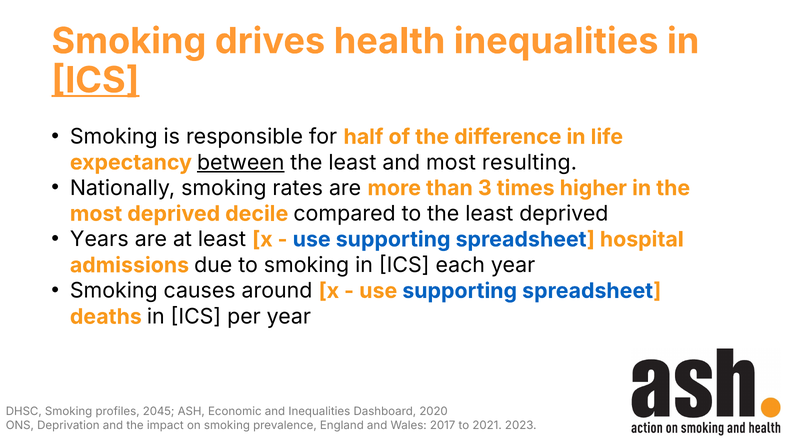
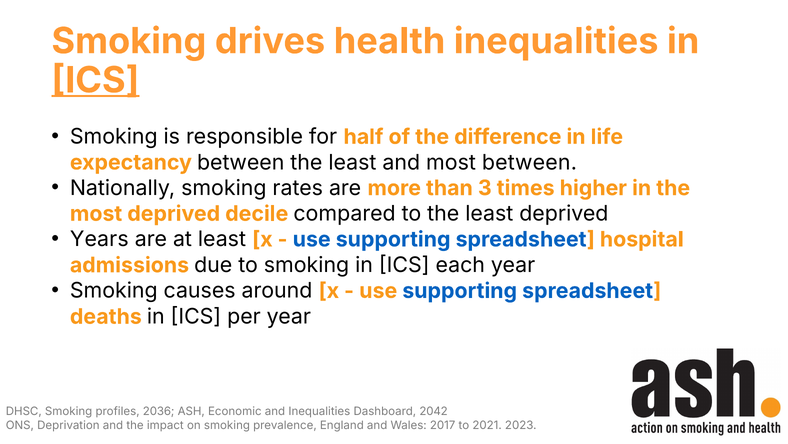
between underline: present -> none (241, 162)
most resulting: resulting -> between (529, 162)
2045: 2045 -> 2036 (159, 411)
2020: 2020 -> 2042 (434, 411)
